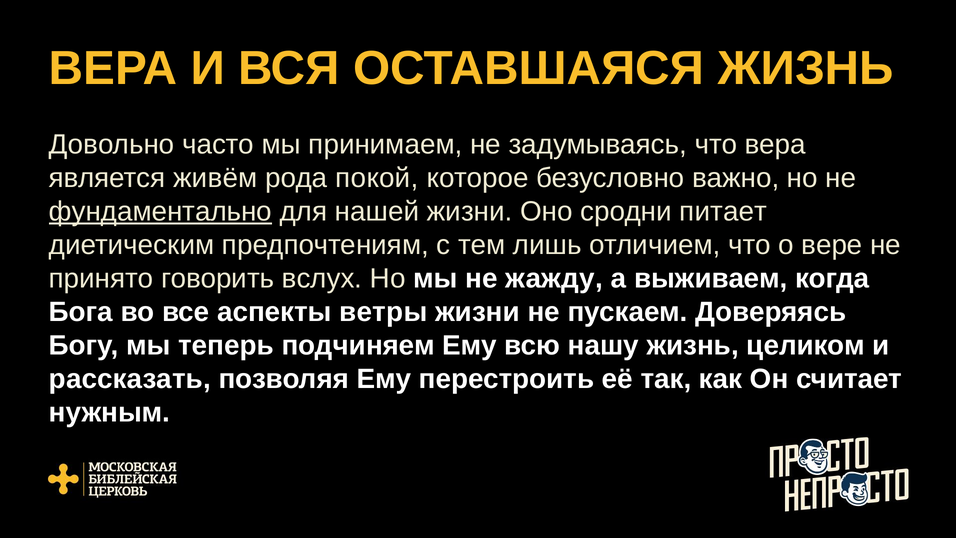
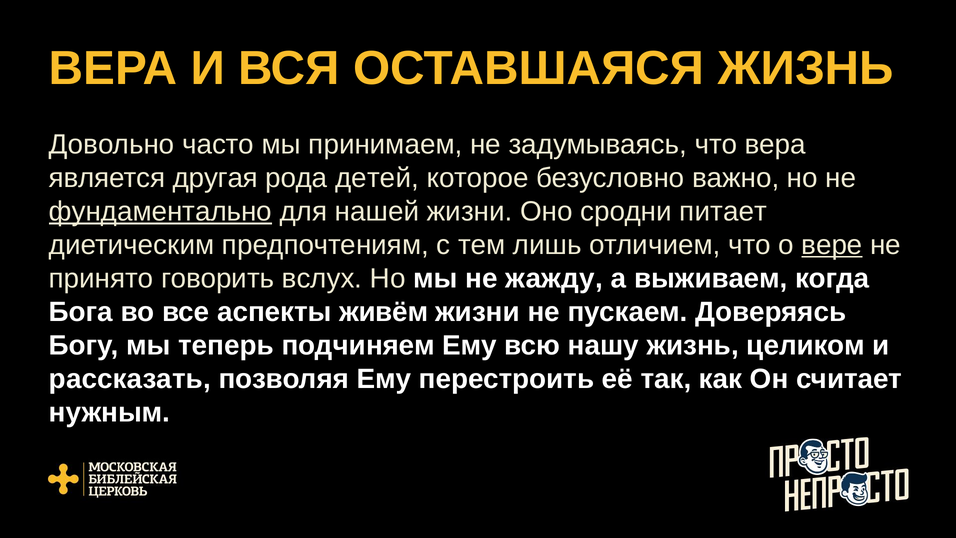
живём: живём -> другая (215, 178)
покой: покой -> детей (377, 178)
вере underline: none -> present (832, 245)
ветры: ветры -> живём (384, 312)
